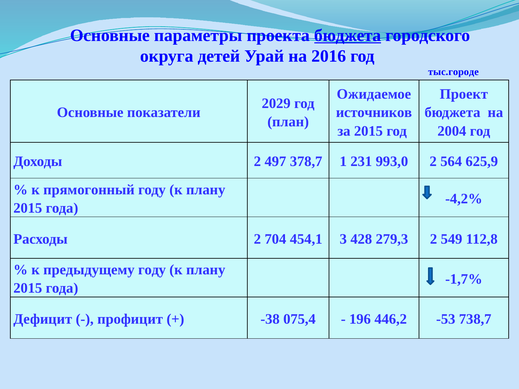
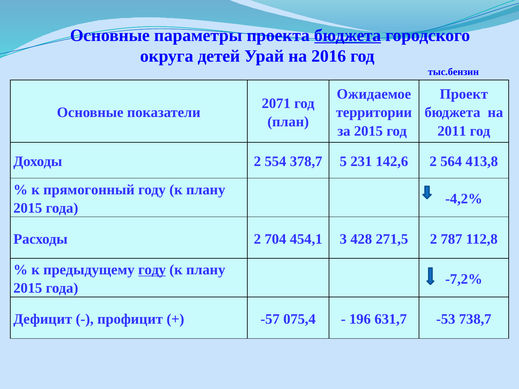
тыс.городе: тыс.городе -> тыс.бензин (453, 72)
2029: 2029 -> 2071 (276, 103)
источников: источников -> территории (374, 113)
2004: 2004 -> 2011 (452, 131)
497: 497 -> 554 (275, 162)
1: 1 -> 5 (343, 162)
993,0: 993,0 -> 142,6 (392, 162)
625,9: 625,9 -> 413,8 (482, 162)
279,3: 279,3 -> 271,5 (392, 239)
549: 549 -> 787 (452, 239)
году underline: none -> present (152, 270)
-1,7%: -1,7% -> -7,2% (464, 279)
-38: -38 -> -57 (270, 319)
446,2: 446,2 -> 631,7 (391, 319)
